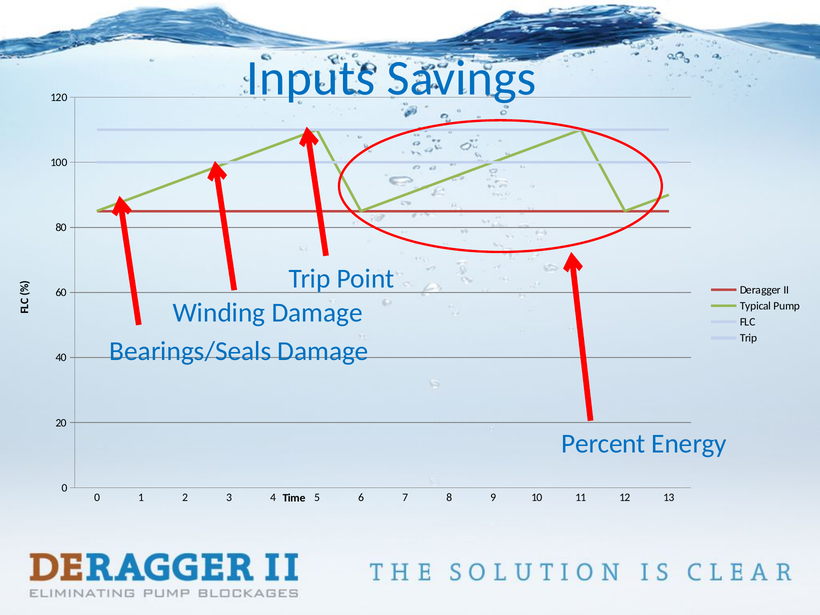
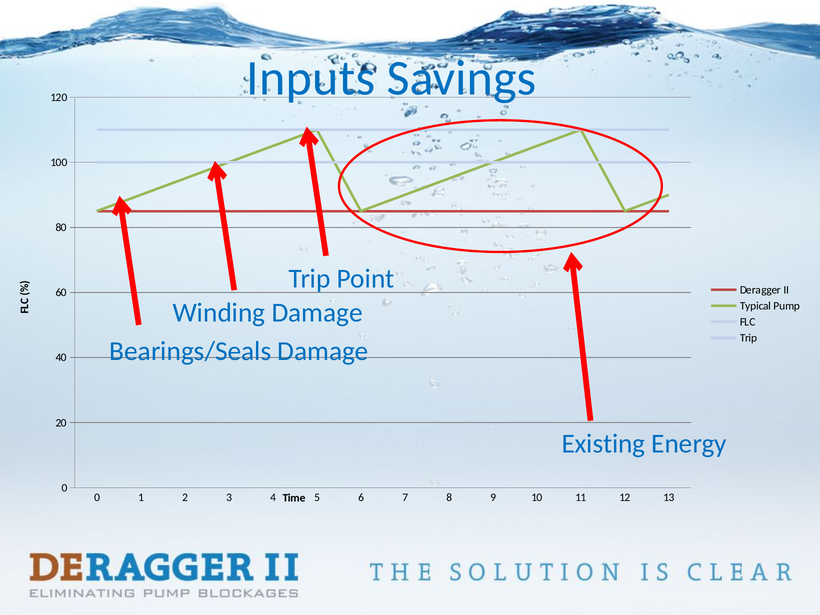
Percent: Percent -> Existing (603, 443)
